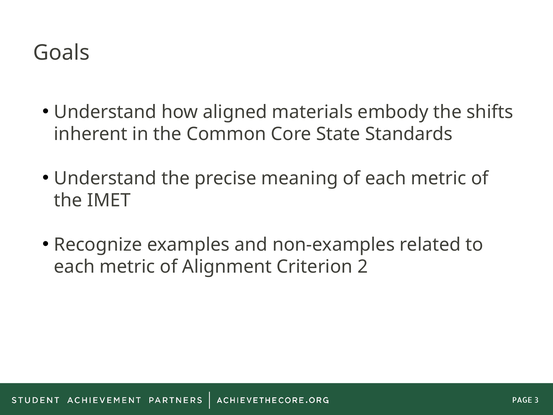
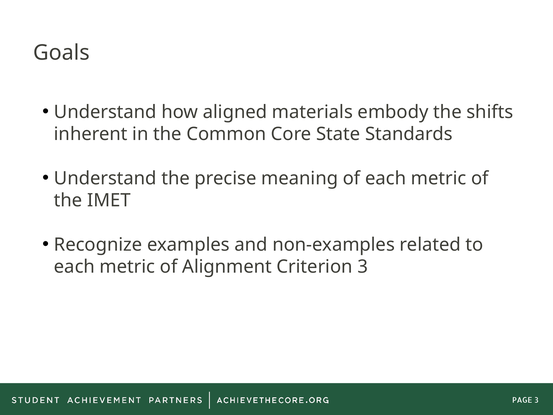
Criterion 2: 2 -> 3 (363, 267)
